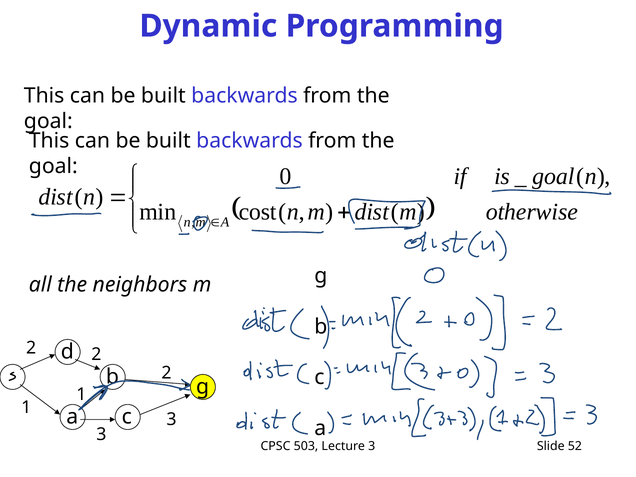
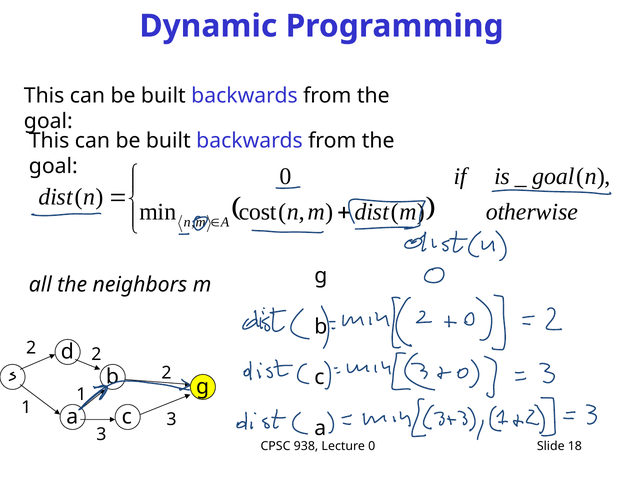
503: 503 -> 938 (306, 446)
Lecture 3: 3 -> 0 (372, 446)
52: 52 -> 18 (575, 446)
